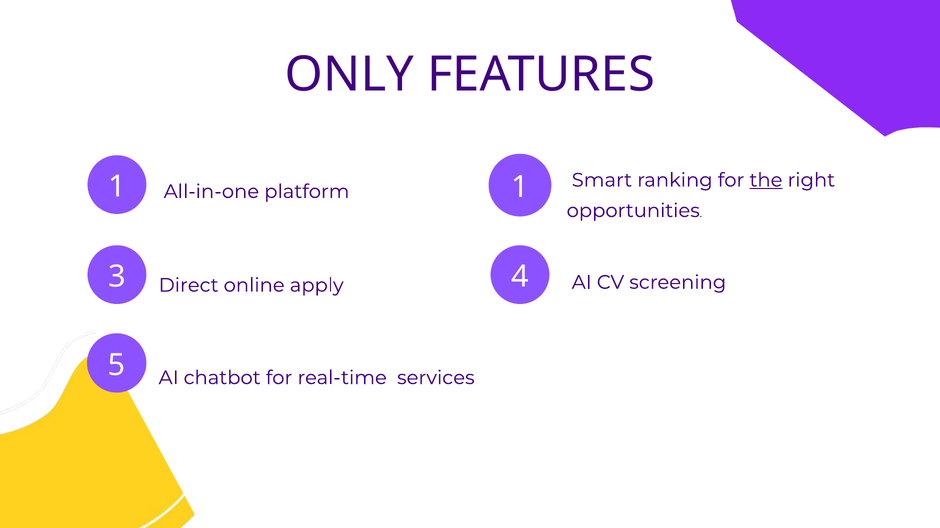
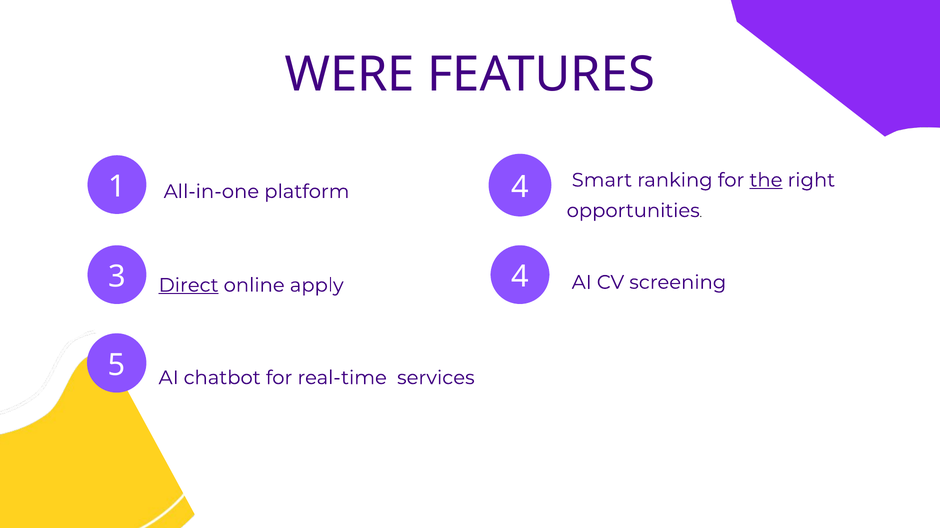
ONLY: ONLY -> WERE (350, 75)
1 1: 1 -> 4 (520, 187)
Direct underline: none -> present (189, 286)
